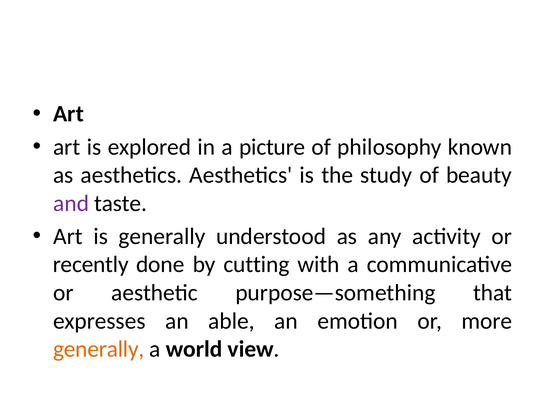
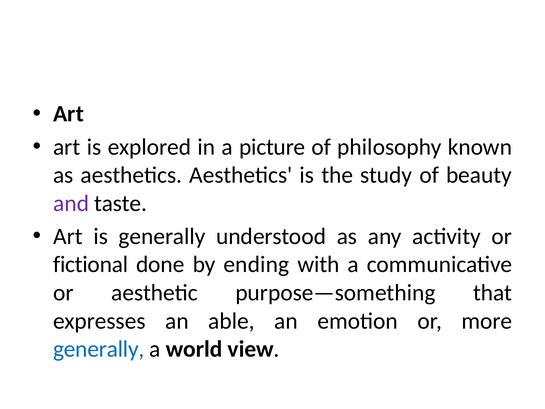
recently: recently -> fictional (91, 264)
cutting: cutting -> ending (256, 264)
generally colour: orange -> blue (99, 349)
